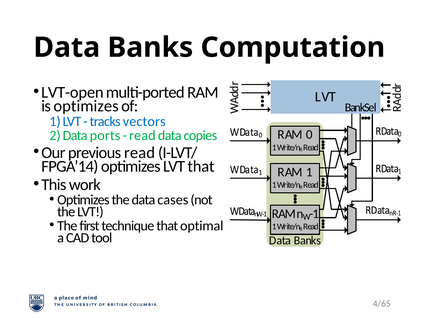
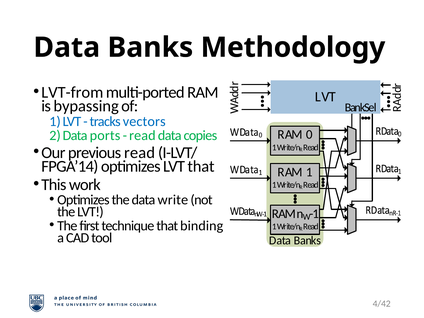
Computation: Computation -> Methodology (293, 47)
LVT-open: LVT-open -> LVT-from (72, 92)
is optimizes: optimizes -> bypassing (86, 106)
cases: cases -> write (173, 200)
optimal: optimal -> binding (202, 226)
4/65: 4/65 -> 4/42 (382, 304)
